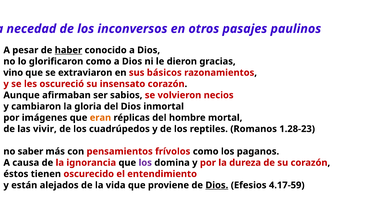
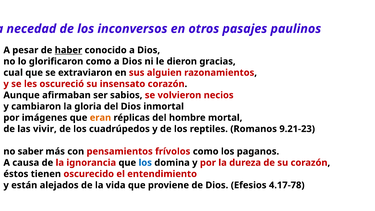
vino: vino -> cual (13, 73)
básicos: básicos -> alguien (164, 73)
1.28-23: 1.28-23 -> 9.21-23 (297, 129)
los colour: purple -> blue (145, 163)
Dios underline: present -> none (217, 185)
4.17-59: 4.17-59 -> 4.17-78 (287, 185)
